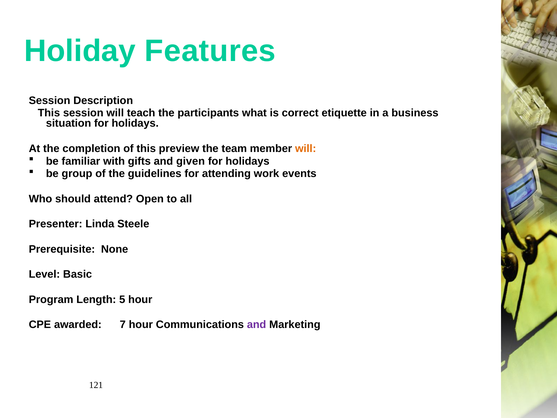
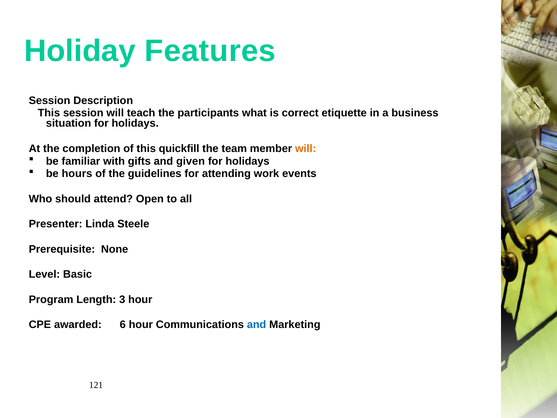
preview: preview -> quickfill (179, 148)
group: group -> hours (77, 174)
5: 5 -> 3 (122, 299)
7: 7 -> 6 (123, 324)
and colour: purple -> blue (257, 324)
